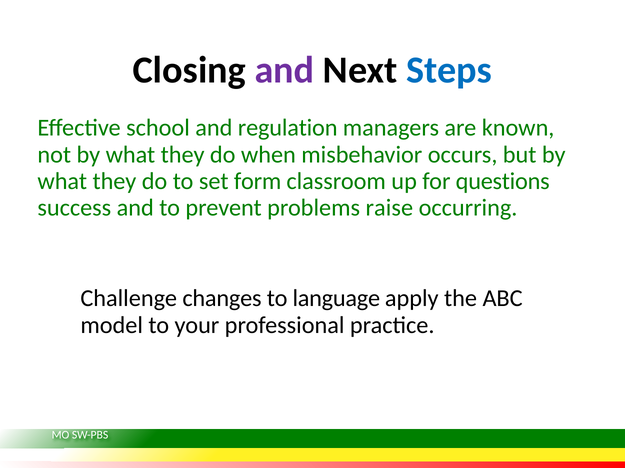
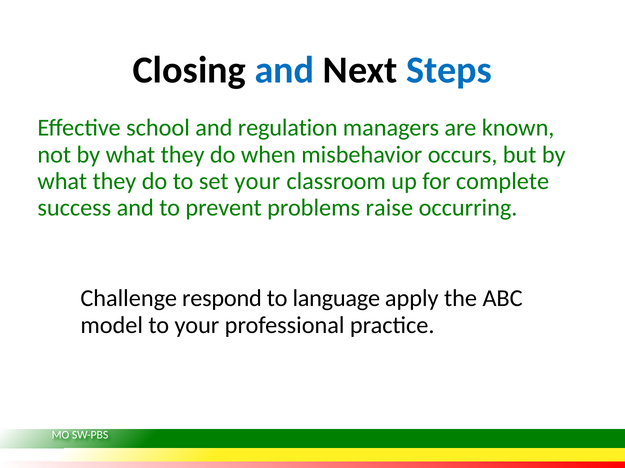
and colour: purple -> blue (284, 70)
set form: form -> your (257, 182)
questions: questions -> complete (503, 182)
changes: changes -> respond (222, 299)
